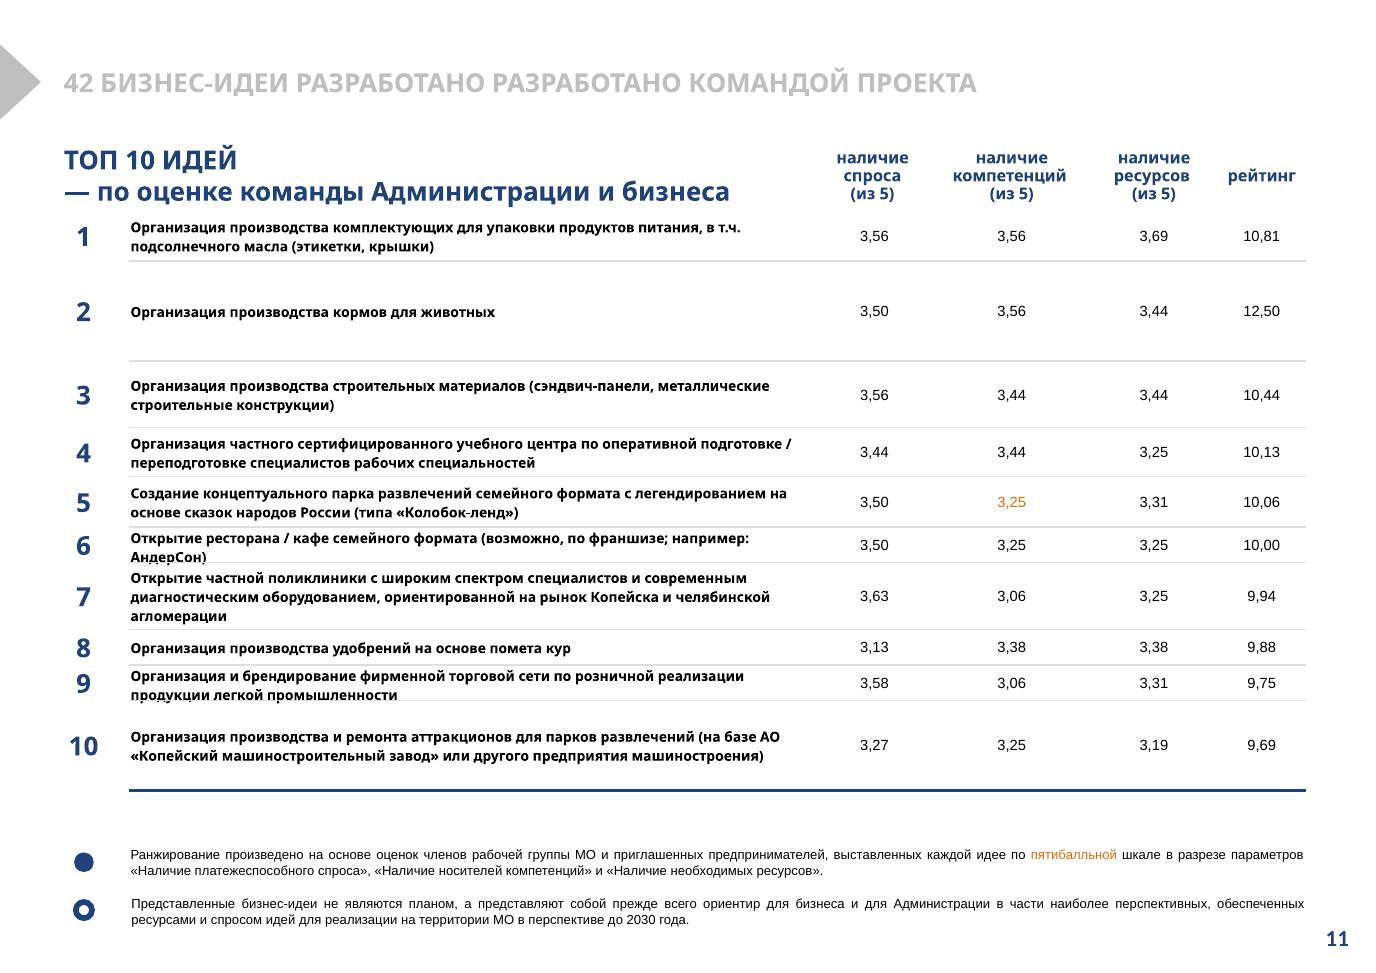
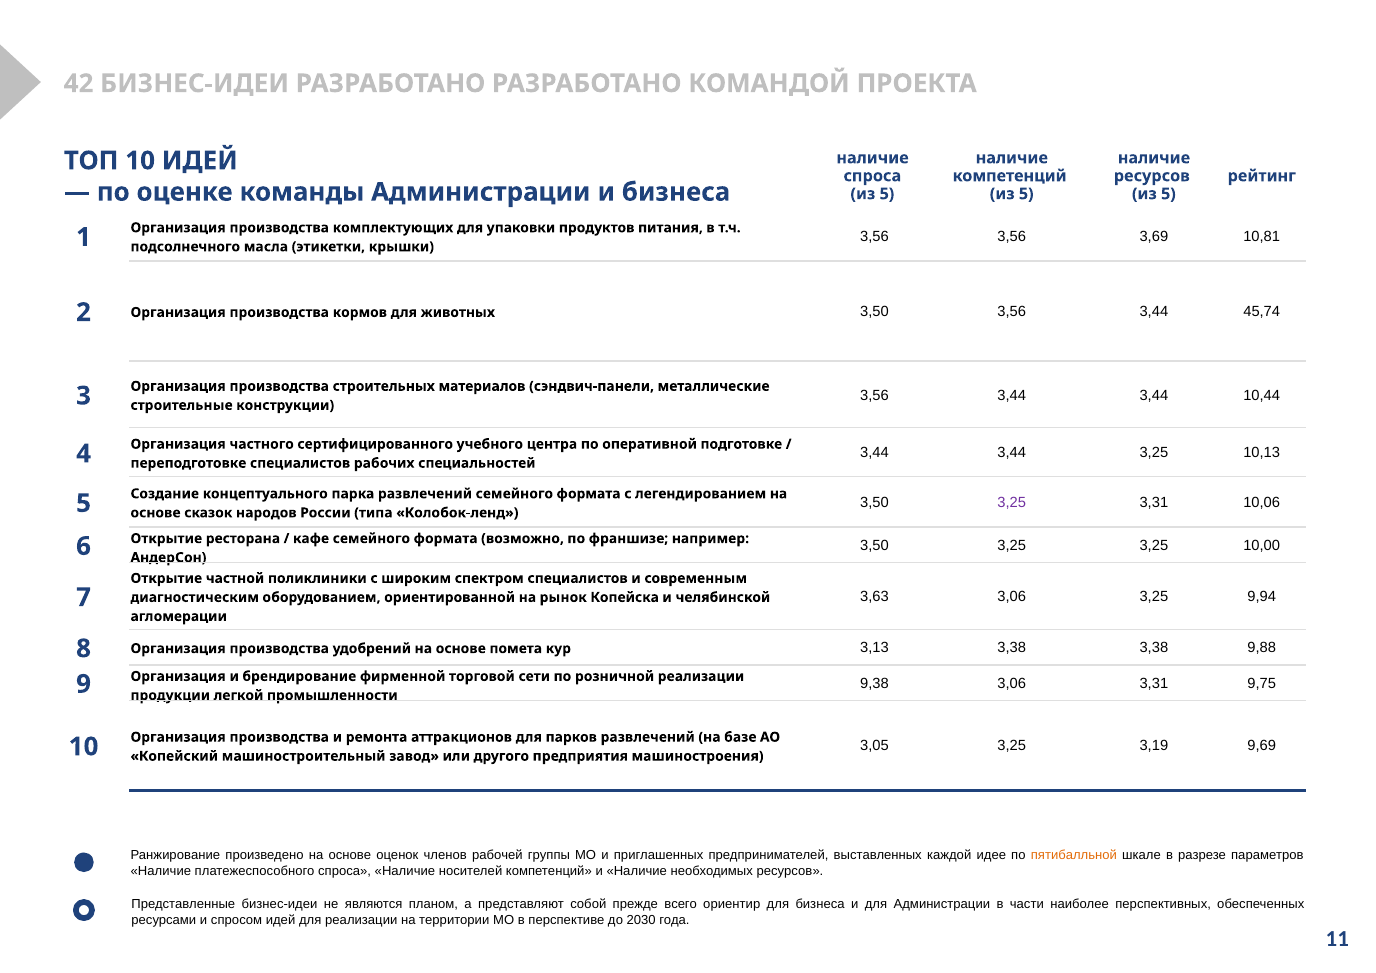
12,50: 12,50 -> 45,74 (1262, 312)
3,25 colour: orange -> purple (1012, 503)
3,58: 3,58 -> 9,38 (875, 684)
3,27: 3,27 -> 3,05 (875, 746)
